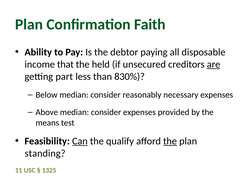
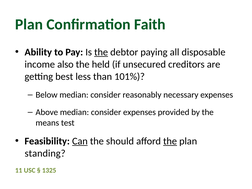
the underline: none -> present (101, 52)
that: that -> also (65, 64)
are underline: present -> none (214, 64)
part: part -> best (64, 77)
830%: 830% -> 101% (130, 77)
qualify: qualify -> should (120, 141)
